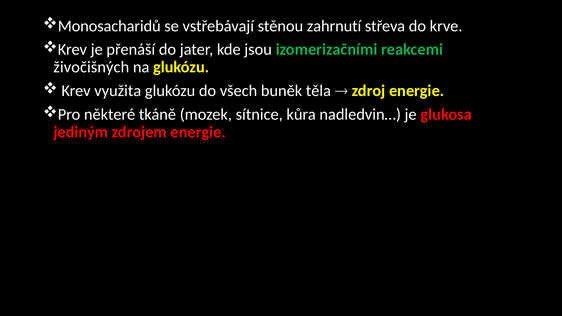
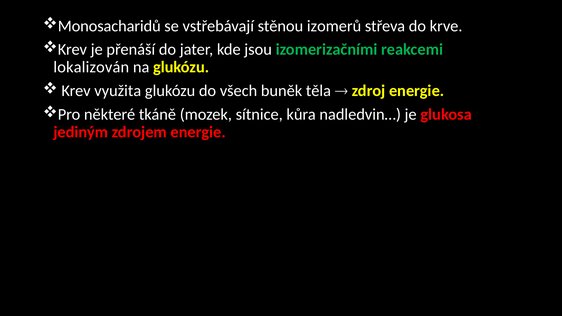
zahrnutí: zahrnutí -> izomerů (334, 26)
živočišných: živočišných -> lokalizován (91, 67)
